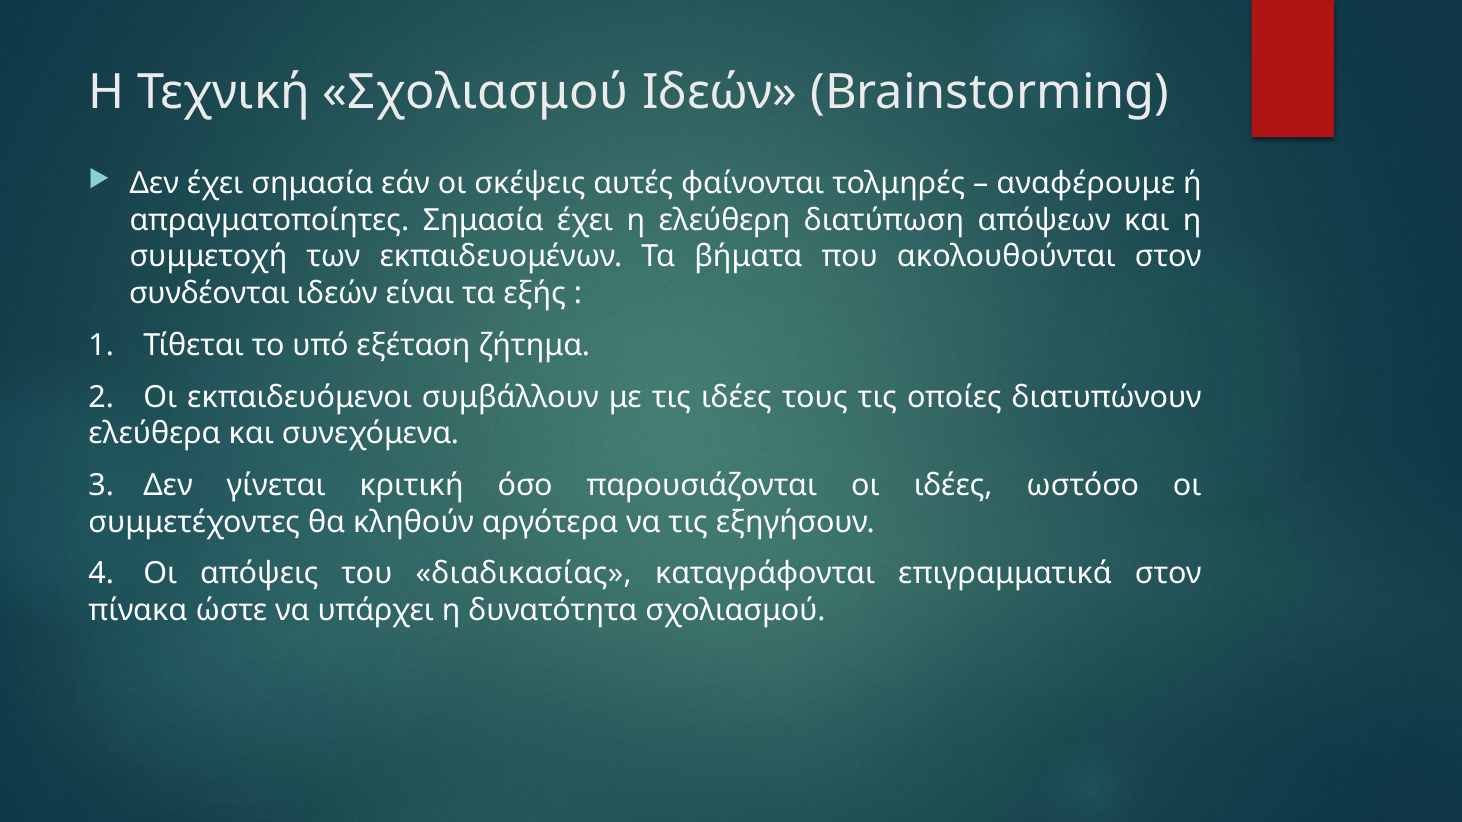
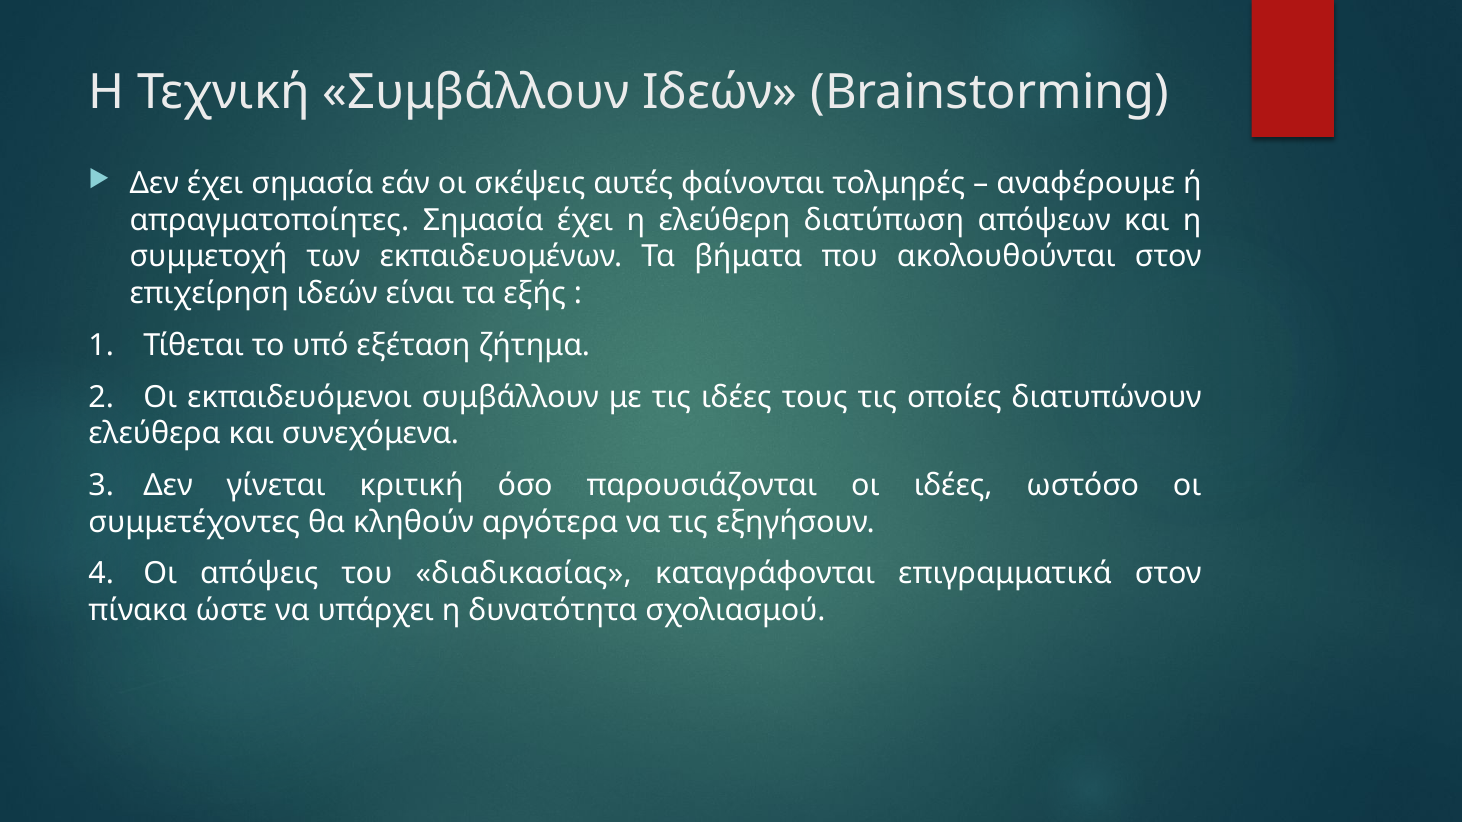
Τεχνική Σχολιασμού: Σχολιασμού -> Συμβάλλουν (476, 92)
συνδέονται: συνδέονται -> επιχείρηση (209, 293)
